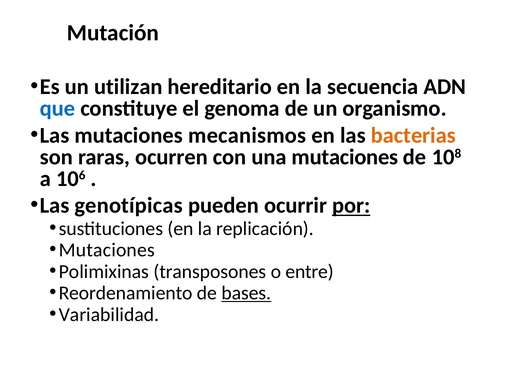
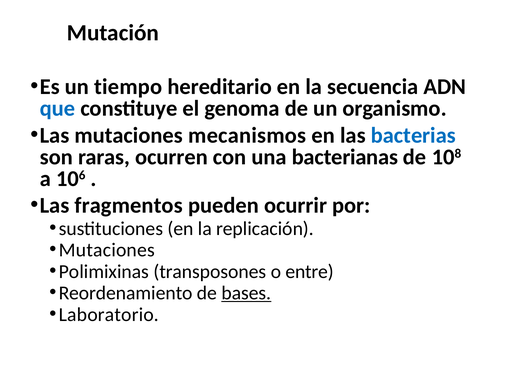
utilizan: utilizan -> tiempo (128, 87)
bacterias colour: orange -> blue (413, 135)
una mutaciones: mutaciones -> bacterianas (345, 157)
genotípicas: genotípicas -> fragmentos (129, 205)
por underline: present -> none (351, 205)
Variabilidad: Variabilidad -> Laboratorio (109, 314)
